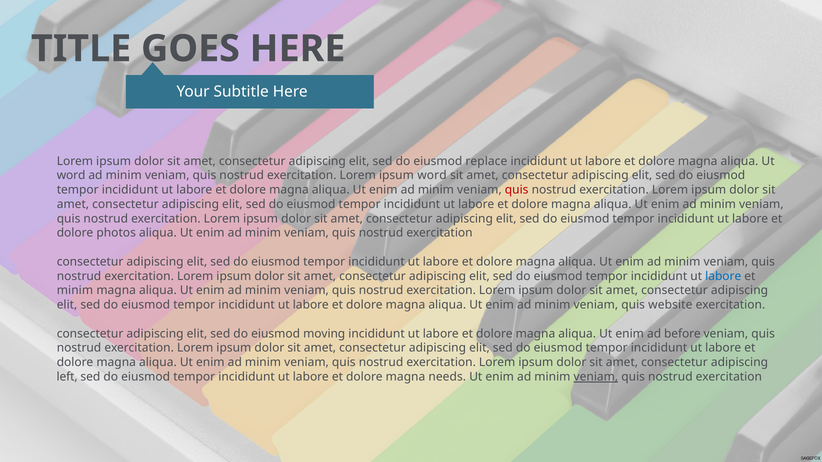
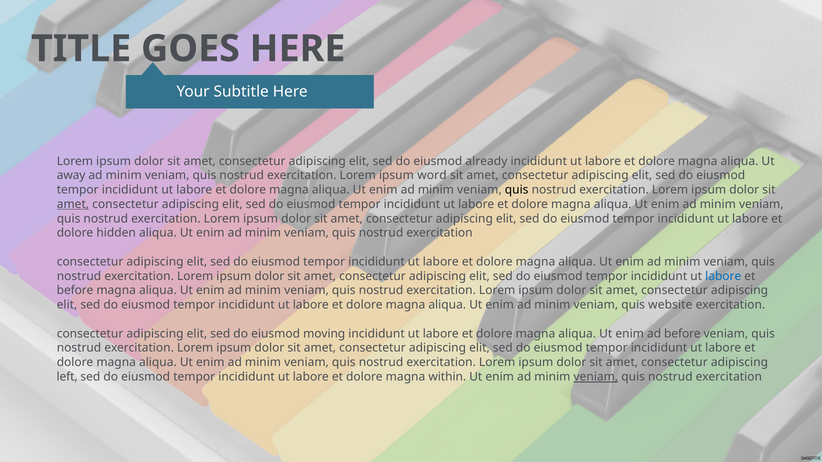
replace: replace -> already (486, 161)
word: word -> away (71, 176)
quis colour: red -> black (517, 190)
amet underline: none -> present (73, 204)
photos: photos -> hidden (116, 233)
minim: minim -> before (75, 291)
needs: needs -> within (447, 377)
